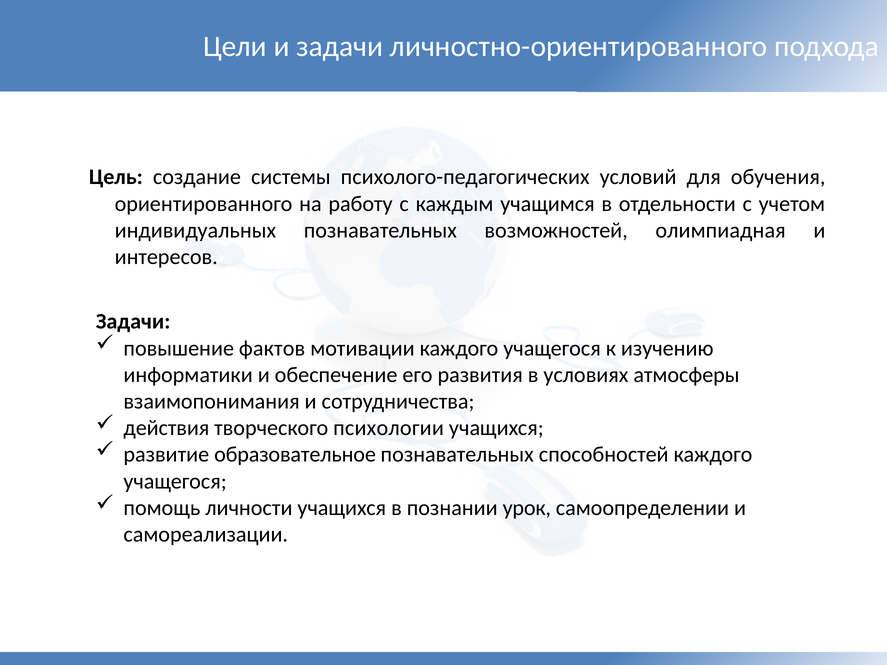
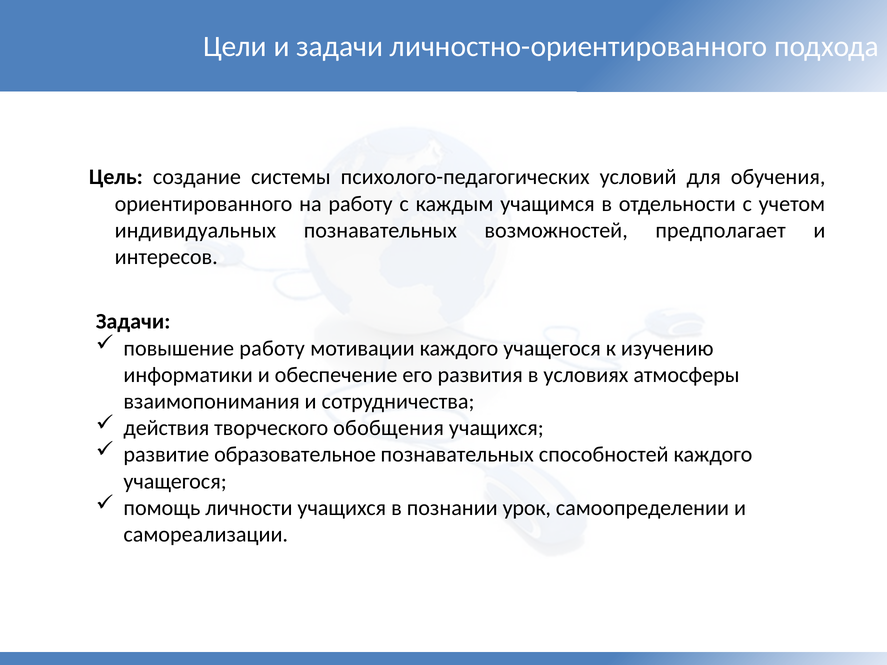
олимпиадная: олимпиадная -> предполагает (721, 230)
повышение фактов: фактов -> работу (272, 348)
психологии: психологии -> обобщения (389, 428)
